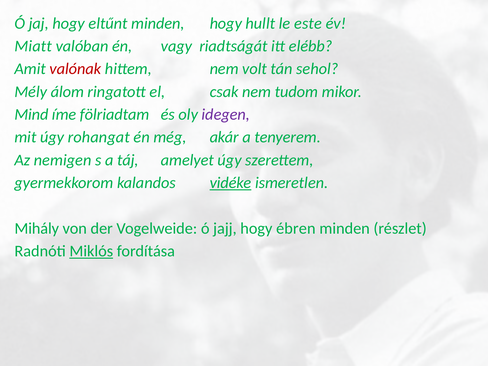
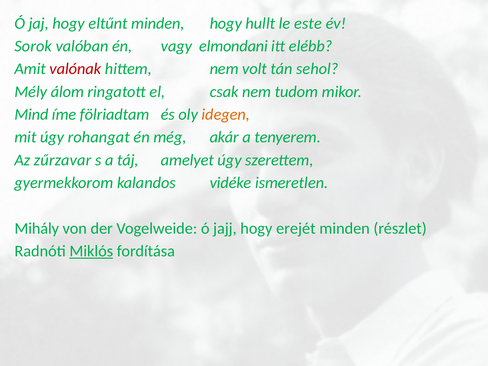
Miatt: Miatt -> Sorok (33, 46)
riadtságát: riadtságát -> elmondani (234, 46)
idegen colour: purple -> orange (226, 114)
nemigen: nemigen -> zűrzavar (63, 160)
vidéke underline: present -> none (231, 183)
ébren: ébren -> erejét (296, 228)
